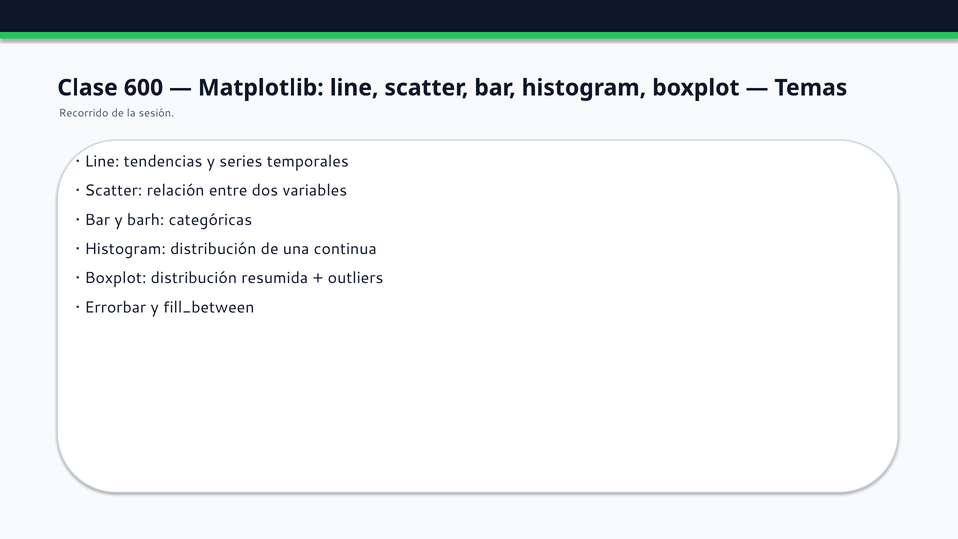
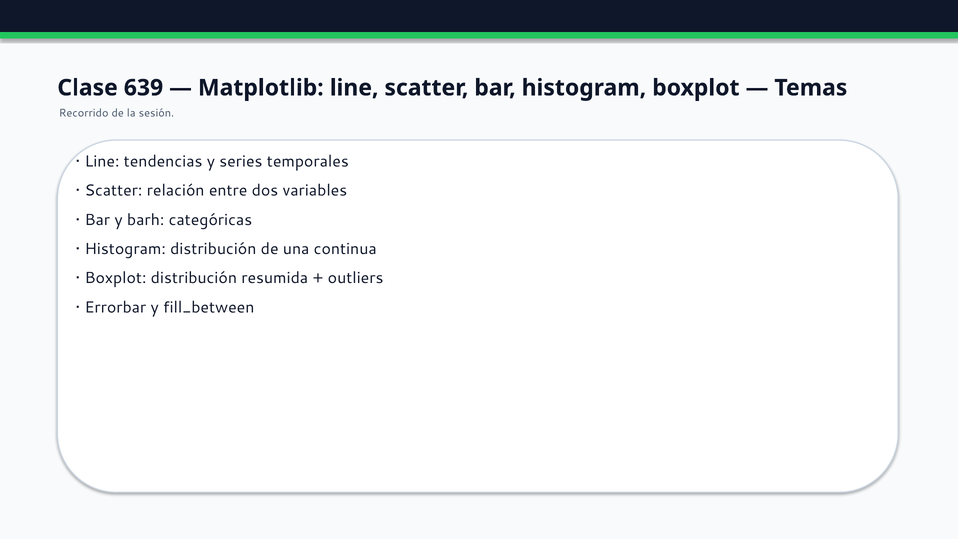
600: 600 -> 639 (143, 88)
